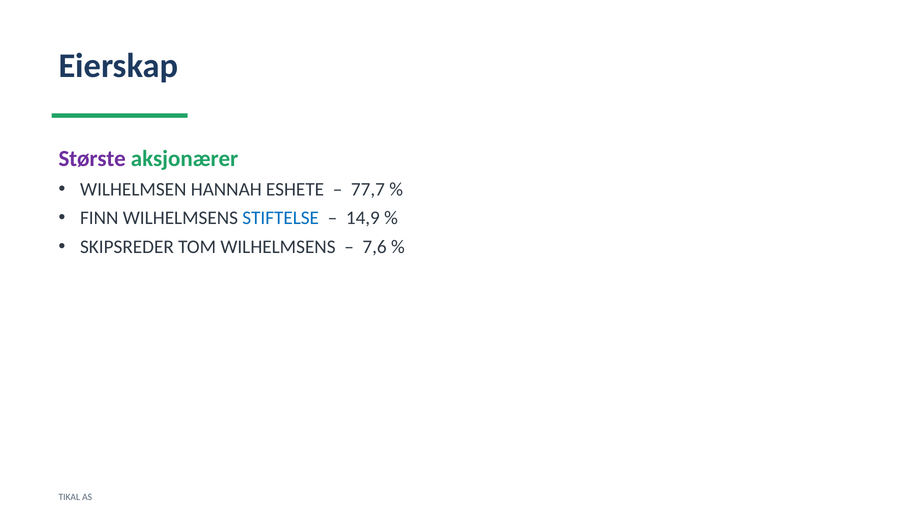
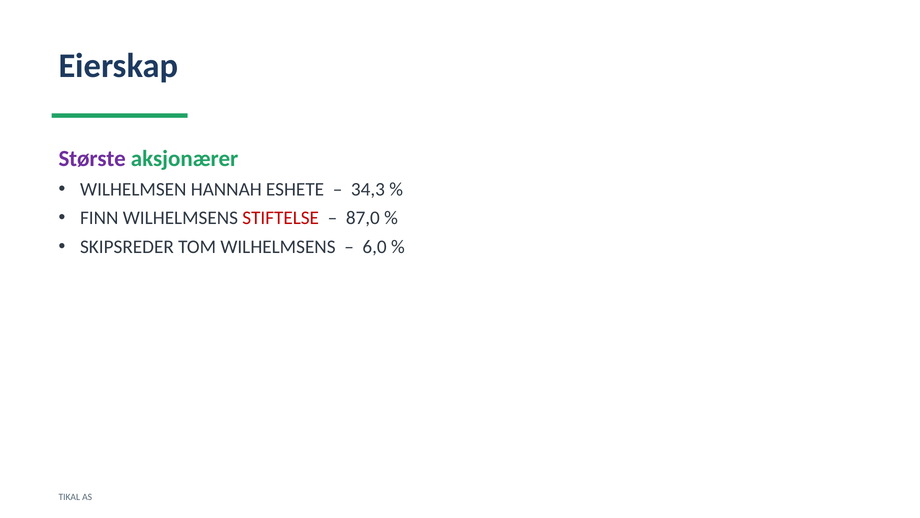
77,7: 77,7 -> 34,3 (368, 189)
STIFTELSE colour: blue -> red (281, 218)
14,9: 14,9 -> 87,0 (363, 218)
7,6: 7,6 -> 6,0 (375, 247)
